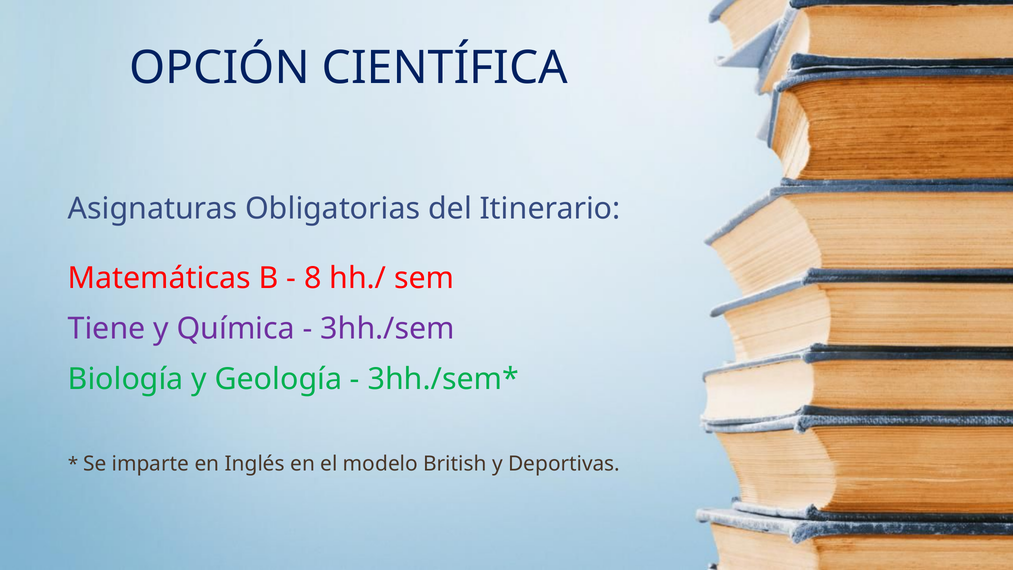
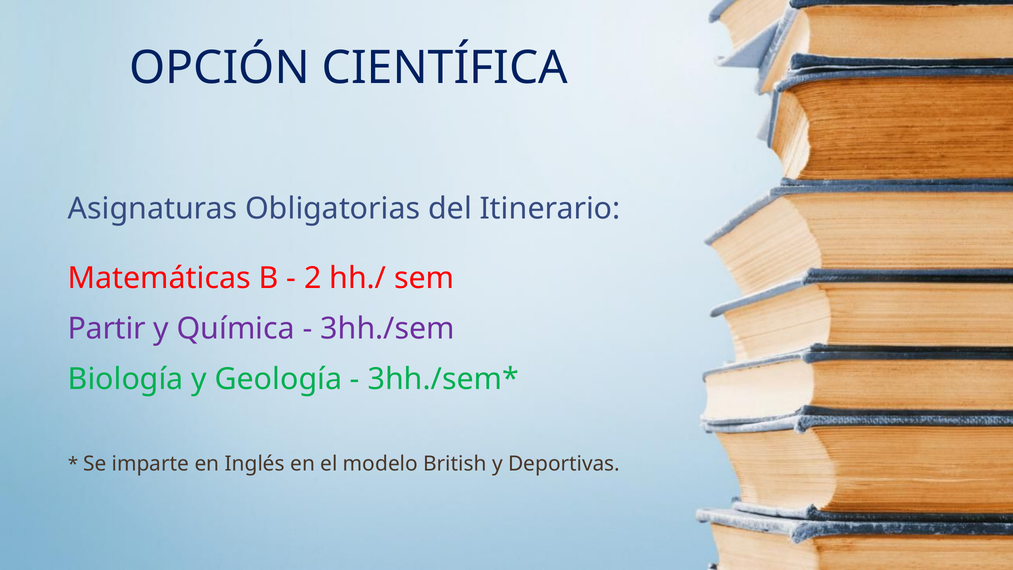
8: 8 -> 2 (313, 278)
Tiene: Tiene -> Partir (107, 329)
